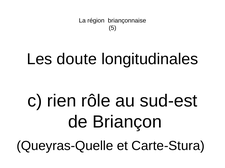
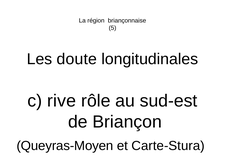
rien: rien -> rive (62, 101)
Queyras-Quelle: Queyras-Quelle -> Queyras-Moyen (65, 146)
